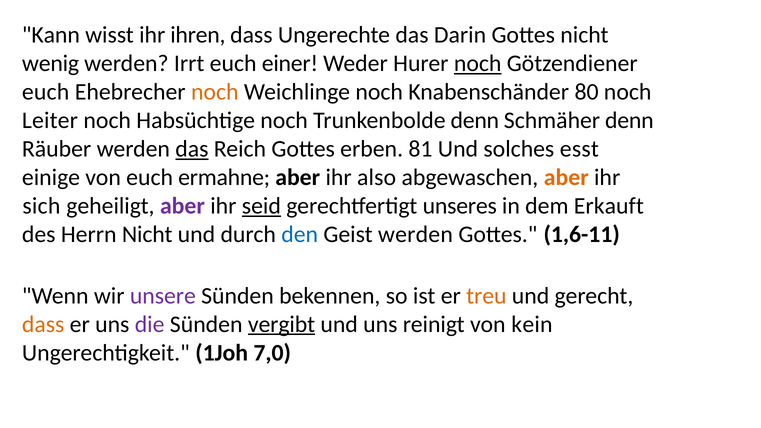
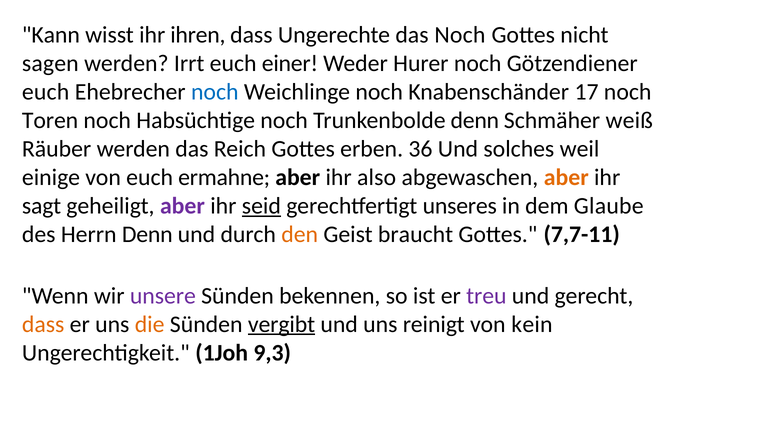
das Darin: Darin -> Noch (460, 35)
wenig: wenig -> sagen (50, 63)
noch underline: present -> none (478, 63)
noch colour: orange -> blue (215, 92)
80: 80 -> 17 (587, 92)
Leiter: Leiter -> Toren (50, 120)
Schmäher denn: denn -> weiß (629, 120)
das underline: present -> none (192, 149)
81: 81 -> 36 (420, 149)
esst: esst -> weil (580, 149)
sich: sich -> sagt (42, 206)
Erkauft: Erkauft -> Glaube (609, 206)
Herrn Nicht: Nicht -> Denn (147, 235)
den colour: blue -> orange (300, 235)
Geist werden: werden -> braucht (416, 235)
1,6-11: 1,6-11 -> 7,7-11 (582, 235)
treu colour: orange -> purple (486, 296)
die colour: purple -> orange (150, 324)
7,0: 7,0 -> 9,3 (272, 353)
